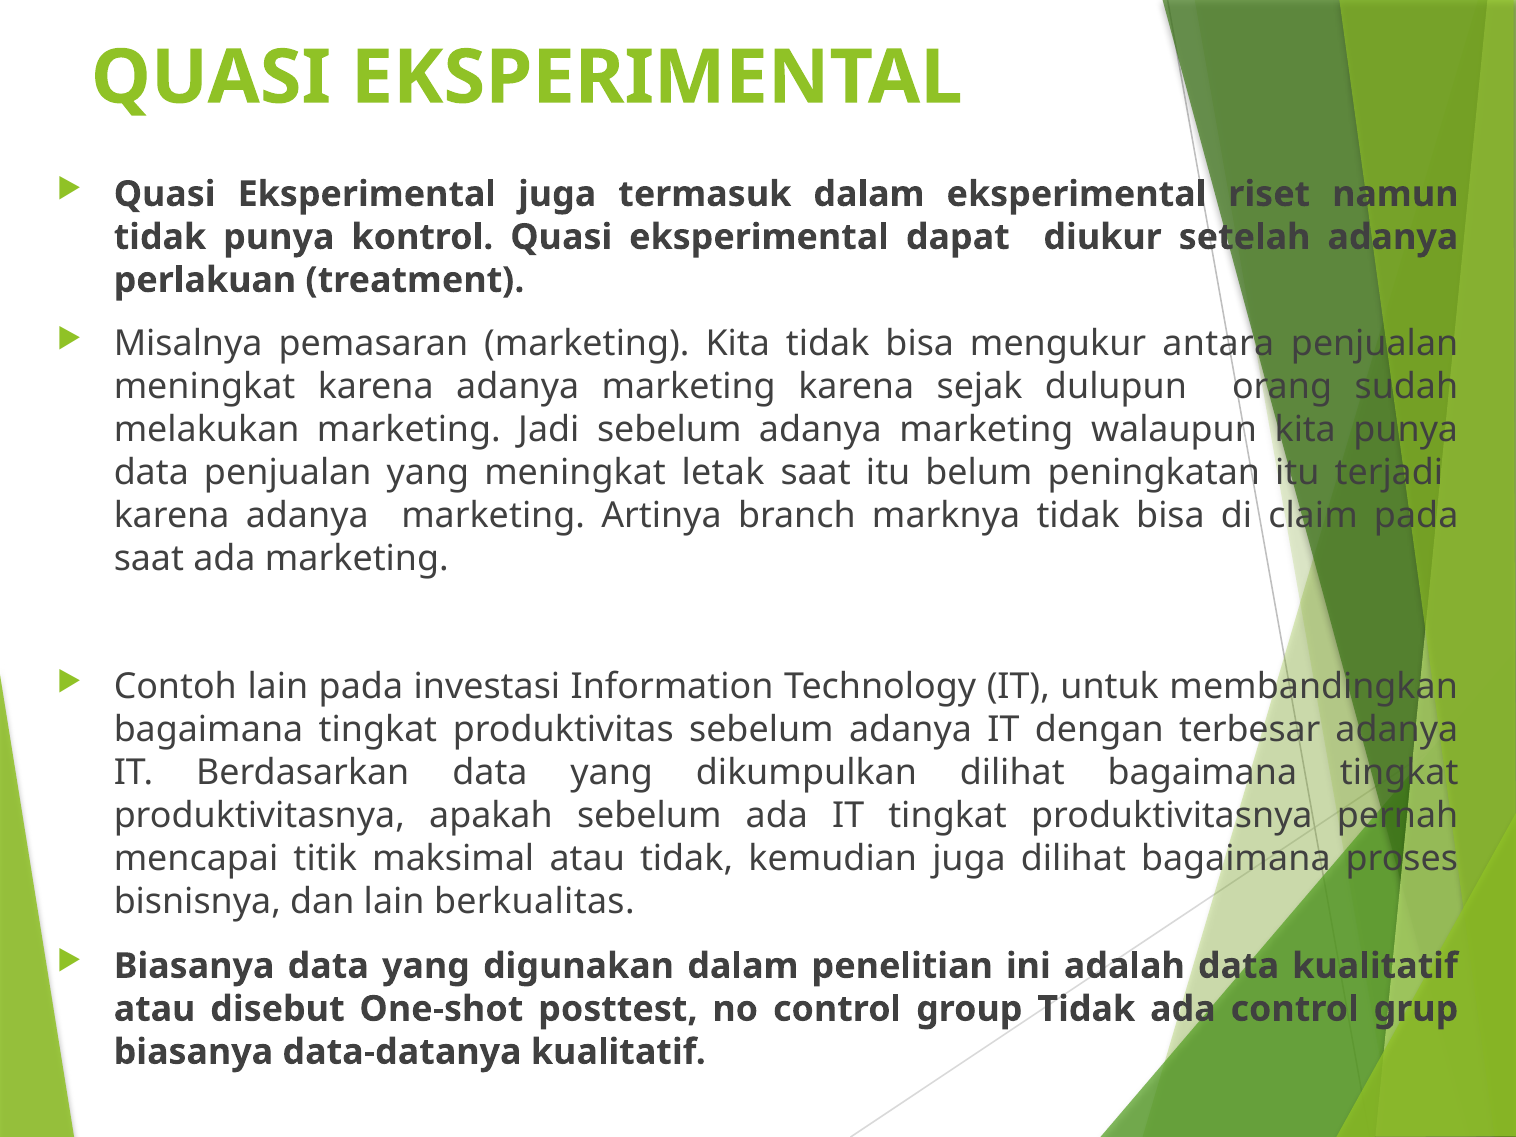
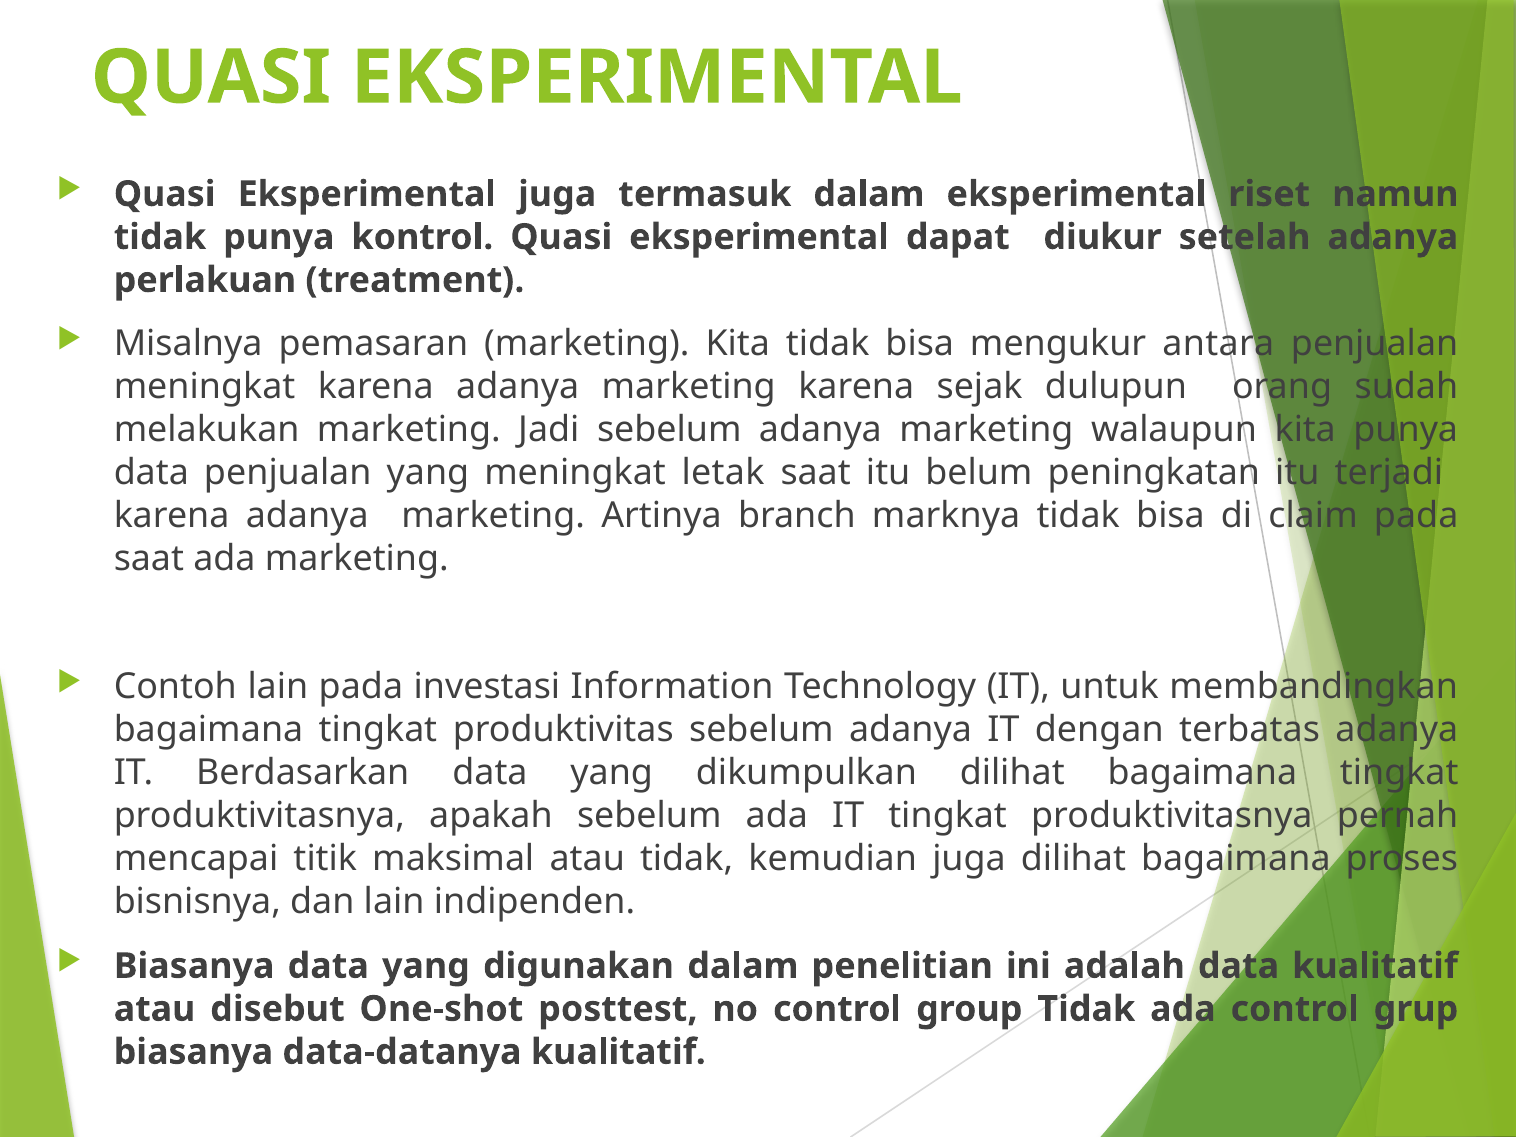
terbesar: terbesar -> terbatas (1250, 730)
berkualitas: berkualitas -> indipenden (534, 902)
